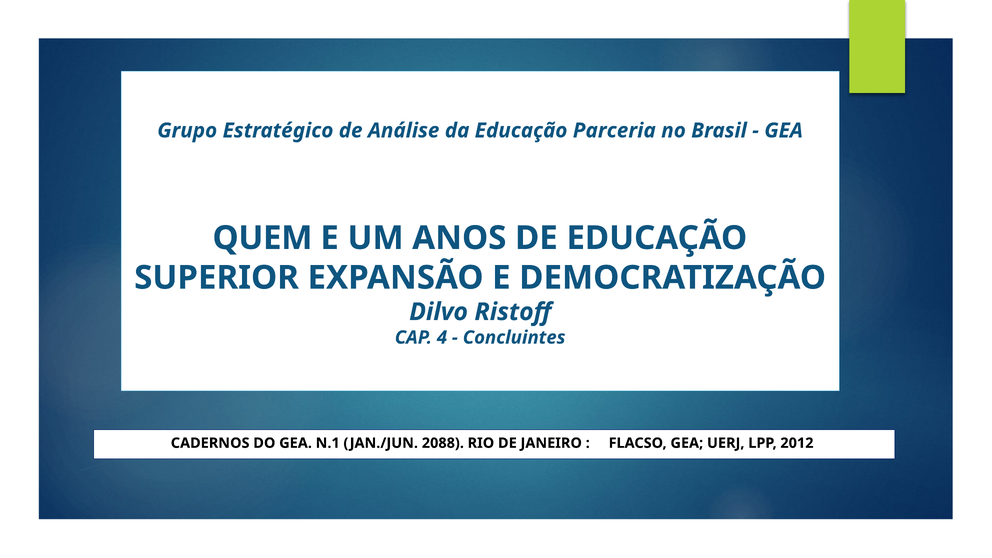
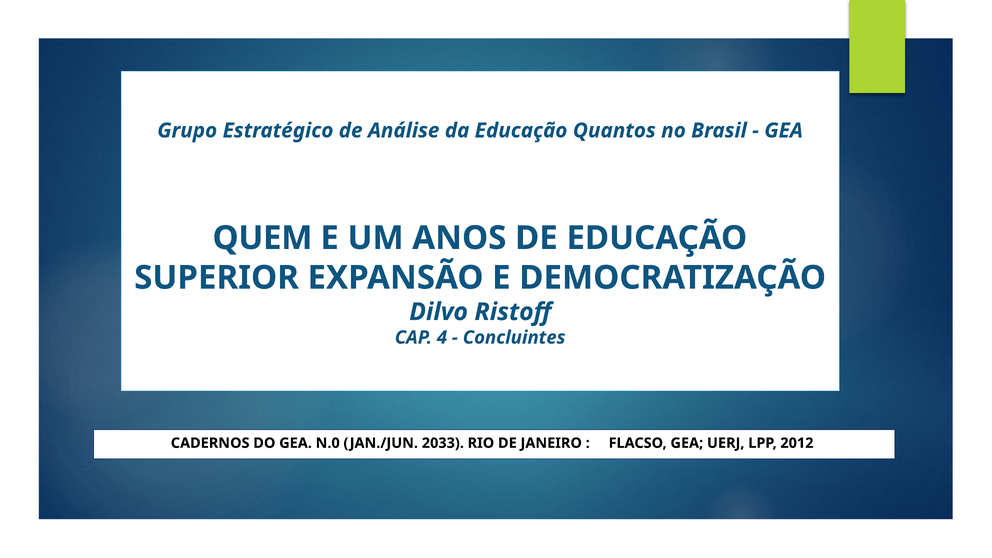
Parceria: Parceria -> Quantos (614, 131)
N.1: N.1 -> N.0 (328, 443)
2088: 2088 -> 2033 (443, 443)
